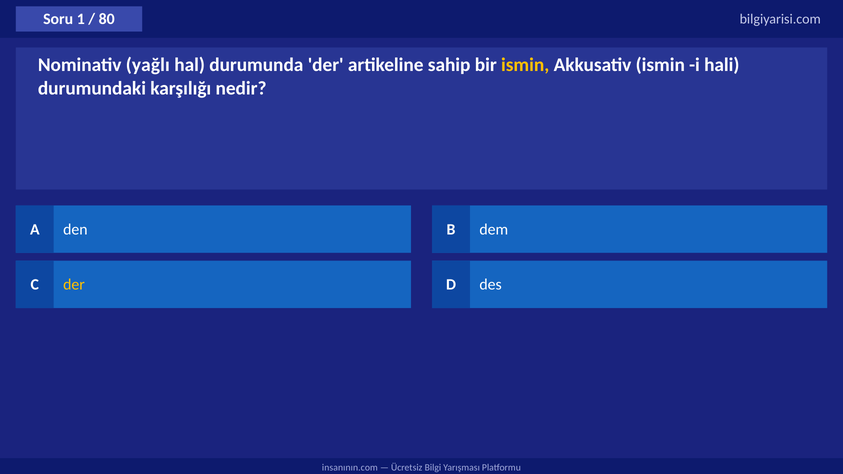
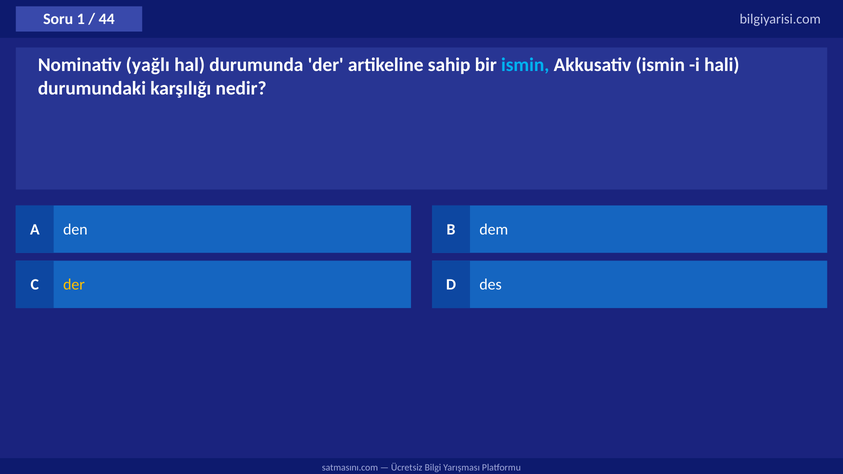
80: 80 -> 44 (107, 19)
ismin colour: yellow -> light blue (525, 65)
insanının.com: insanının.com -> satmasını.com (350, 468)
